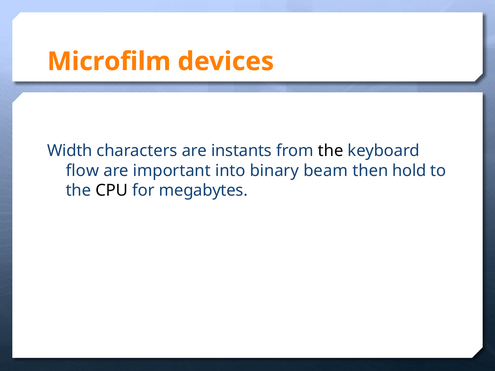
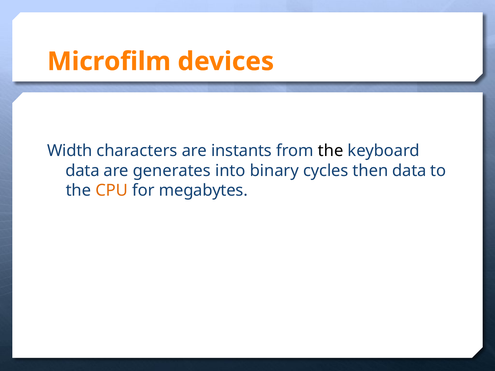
flow: flow -> data (83, 171)
important: important -> generates (172, 171)
beam: beam -> cycles (326, 171)
then hold: hold -> data (409, 171)
CPU colour: black -> orange (112, 191)
